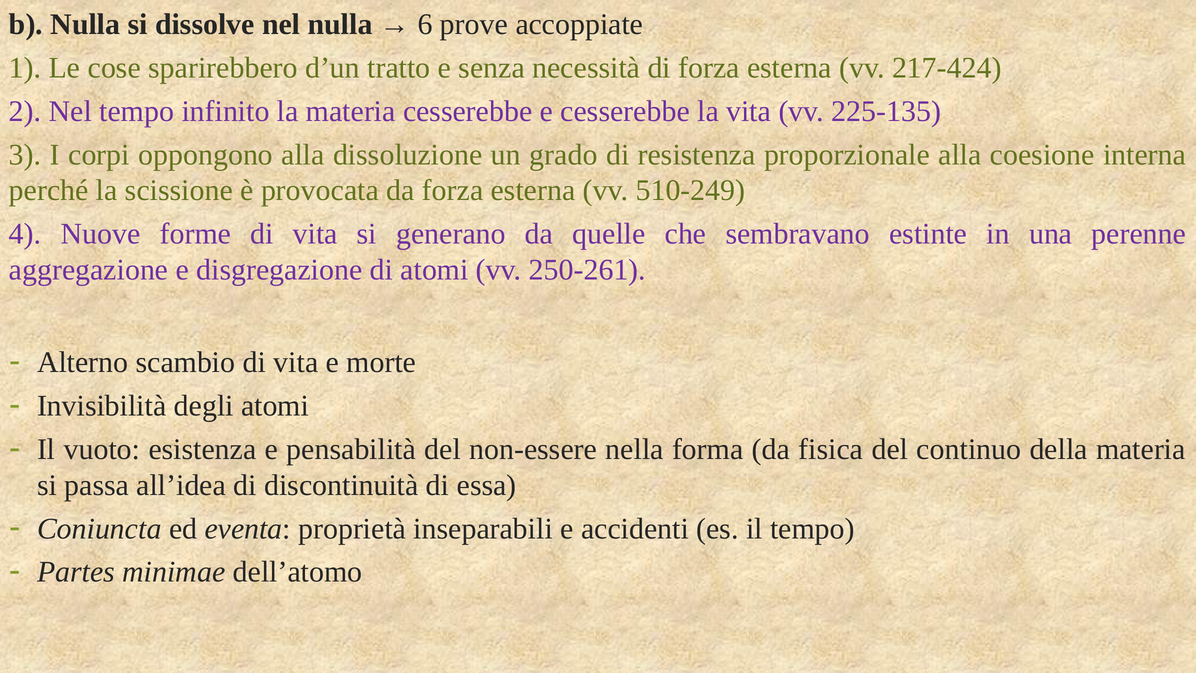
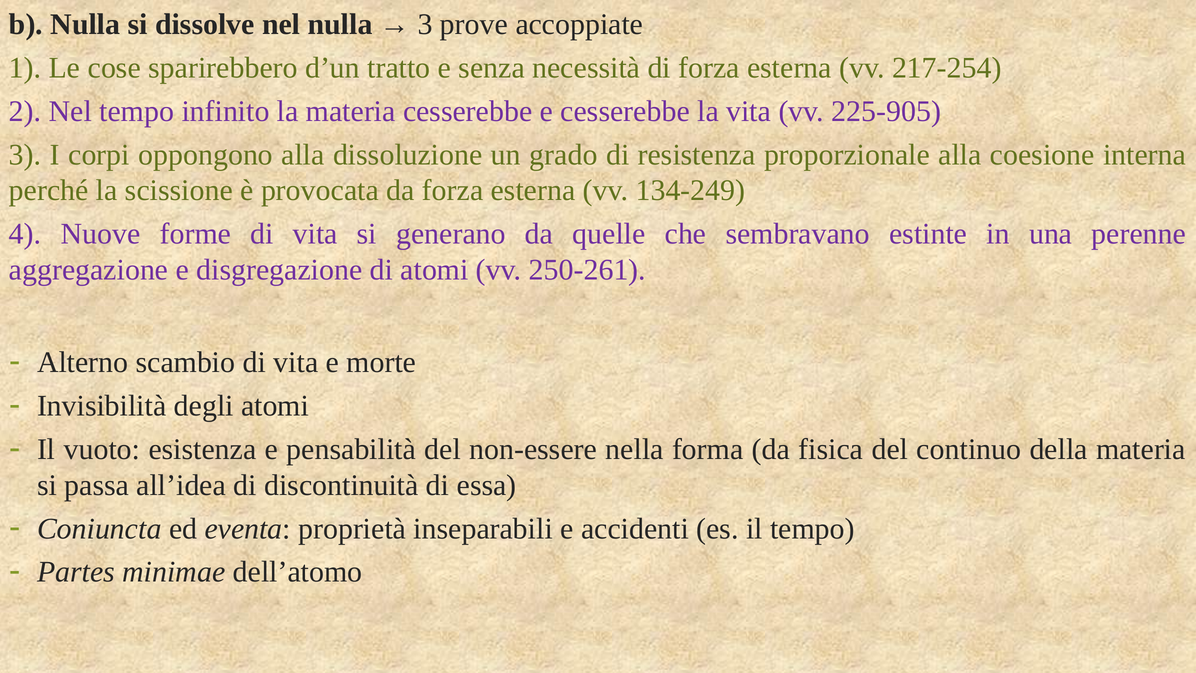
6: 6 -> 3 (425, 25)
217-424: 217-424 -> 217-254 (947, 68)
225-135: 225-135 -> 225-905 (886, 111)
510-249: 510-249 -> 134-249 (690, 191)
